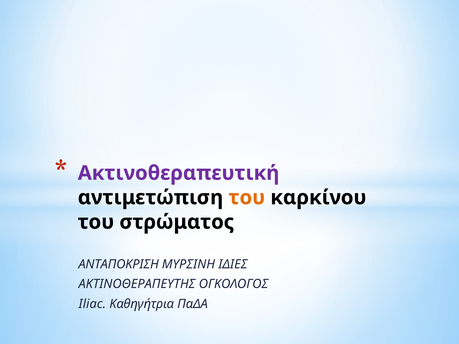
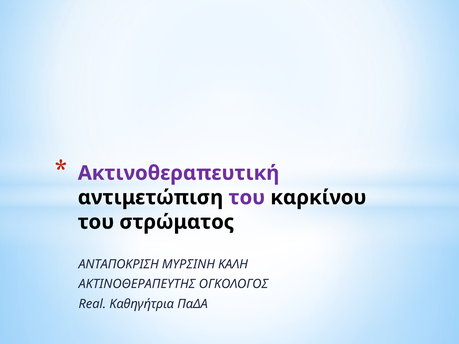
του colour: orange -> purple (247, 198)
ΙΔΙΕΣ: ΙΔΙΕΣ -> ΚΑΛΗ (233, 264)
Iliac: Iliac -> Real (92, 304)
